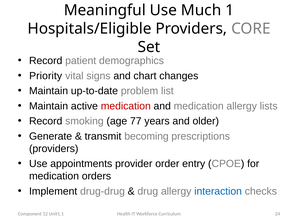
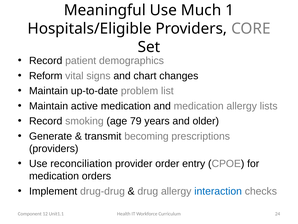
Priority: Priority -> Reform (46, 76)
medication colour: red -> black (126, 106)
77: 77 -> 79 (136, 121)
appointments: appointments -> reconciliation (81, 163)
